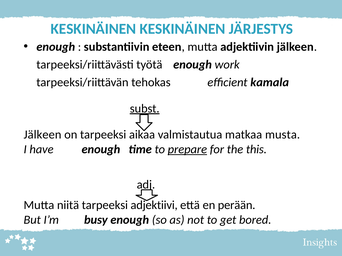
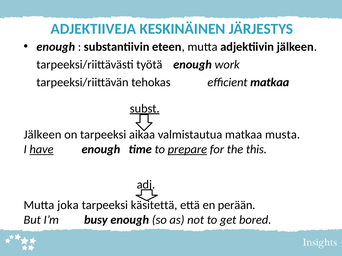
KESKINÄINEN: KESKINÄINEN -> ADJEKTIIVEJA (93, 29)
efficient kamala: kamala -> matkaa (270, 82)
have underline: none -> present (42, 150)
niitä: niitä -> joka (68, 206)
adjektiivi: adjektiivi -> käsitettä (154, 206)
